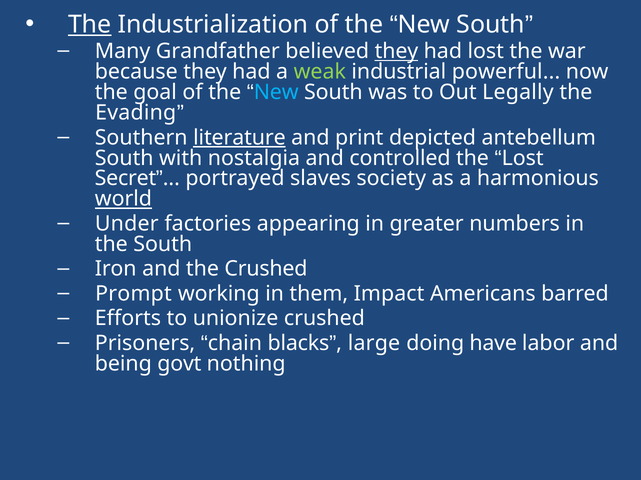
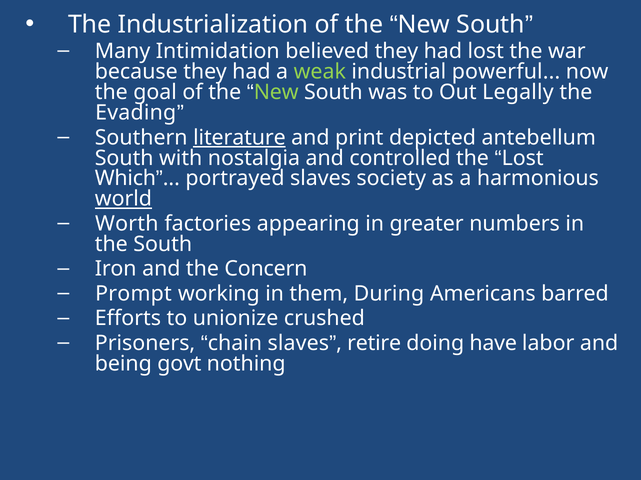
The underline: present -> none (90, 25)
Grandfather: Grandfather -> Intimidation (218, 51)
they underline: present -> none (396, 51)
New colour: light blue -> light green (276, 92)
Secret: Secret -> Which (125, 179)
Under: Under -> Worth (127, 224)
the Crushed: Crushed -> Concern (266, 269)
Impact: Impact -> During (389, 294)
chain blacks: blacks -> slaves (298, 344)
large: large -> retire (374, 344)
